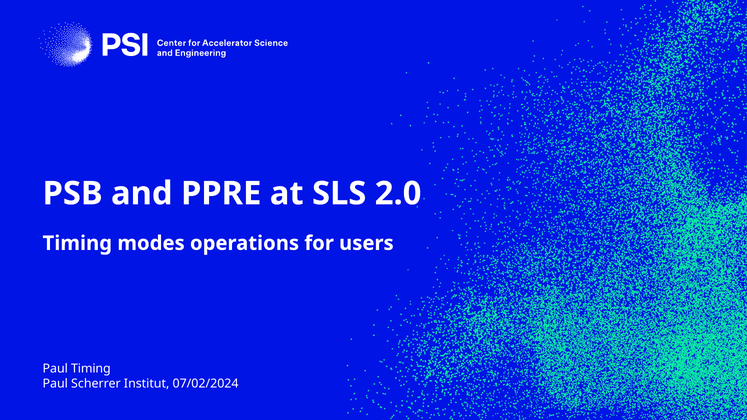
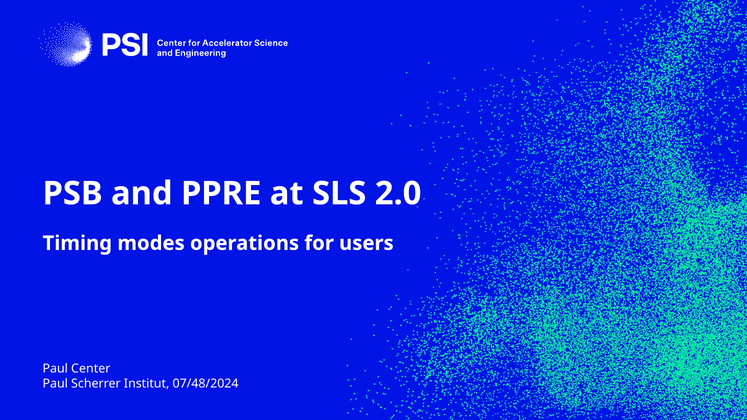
Paul Timing: Timing -> Center (91, 369)
07/02/2024: 07/02/2024 -> 07/48/2024 (206, 384)
